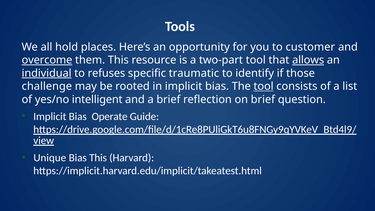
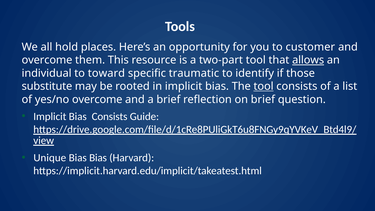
overcome underline: present -> none (47, 60)
individual underline: present -> none (47, 73)
refuses: refuses -> toward (106, 73)
challenge: challenge -> substitute (47, 86)
yes/no intelligent: intelligent -> overcome (97, 99)
Bias Operate: Operate -> Consists (110, 116)
Bias This: This -> Bias (98, 158)
